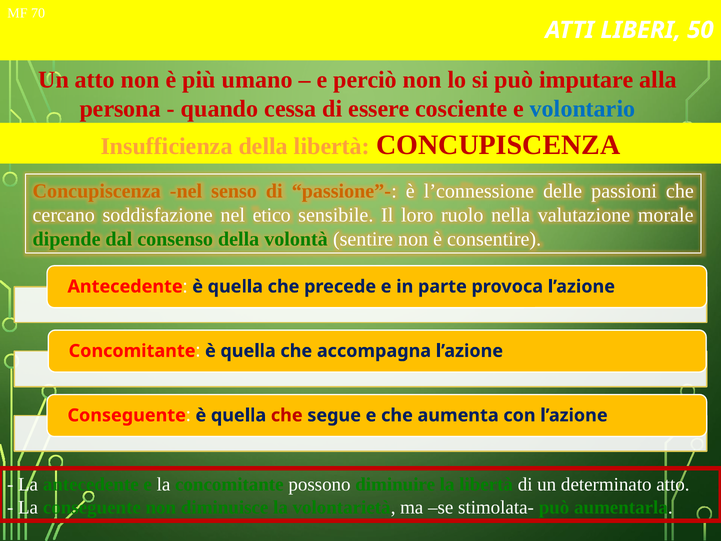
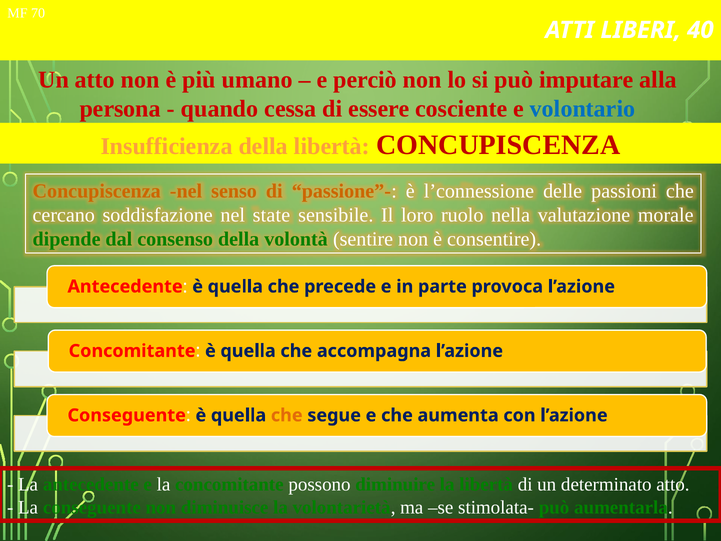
50: 50 -> 40 (700, 30)
etico: etico -> state (271, 215)
che colour: red -> orange (287, 415)
